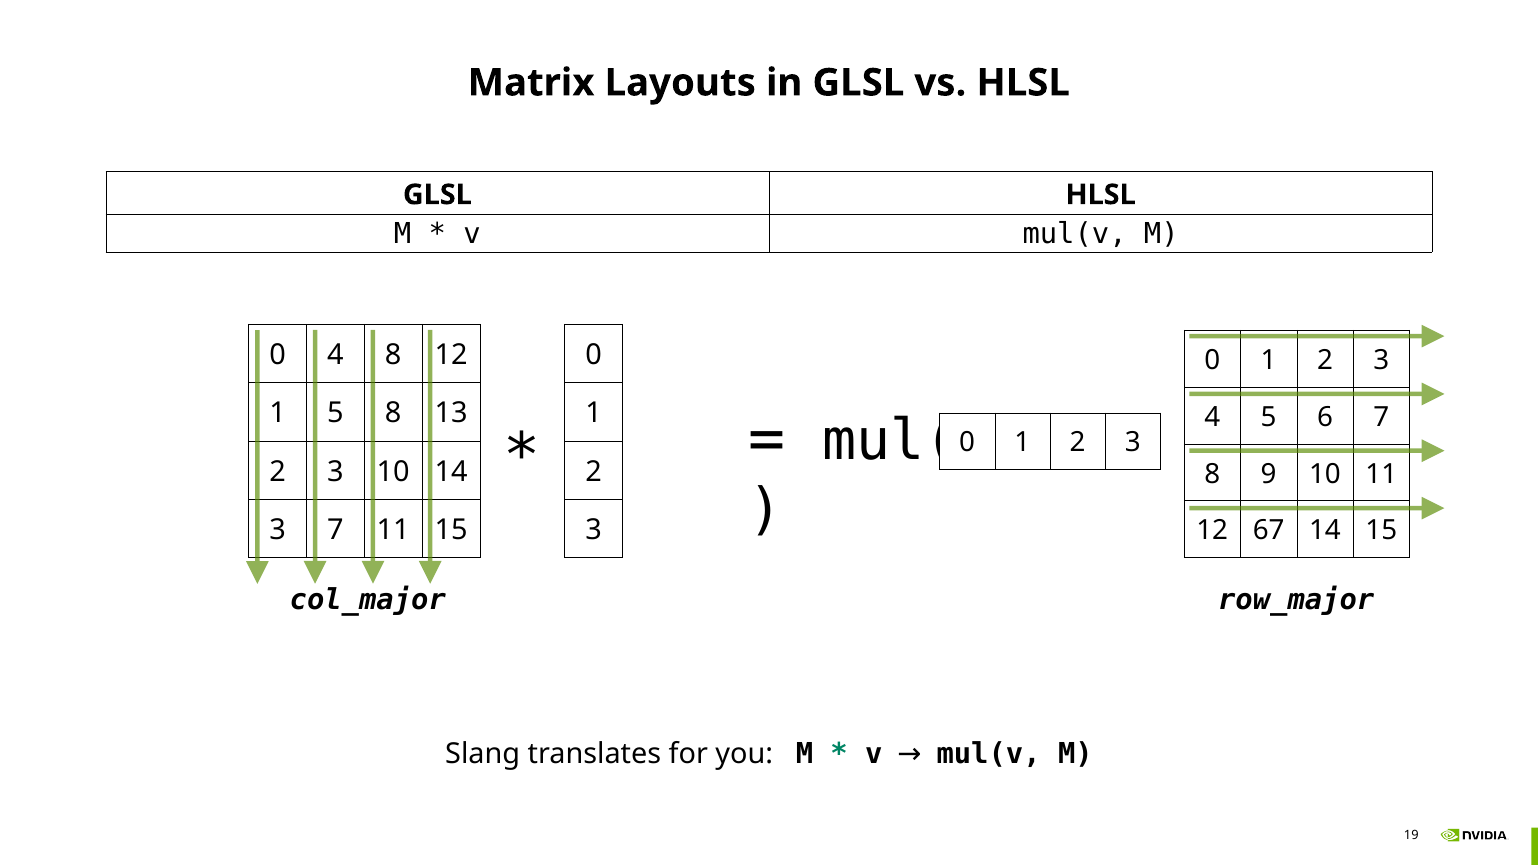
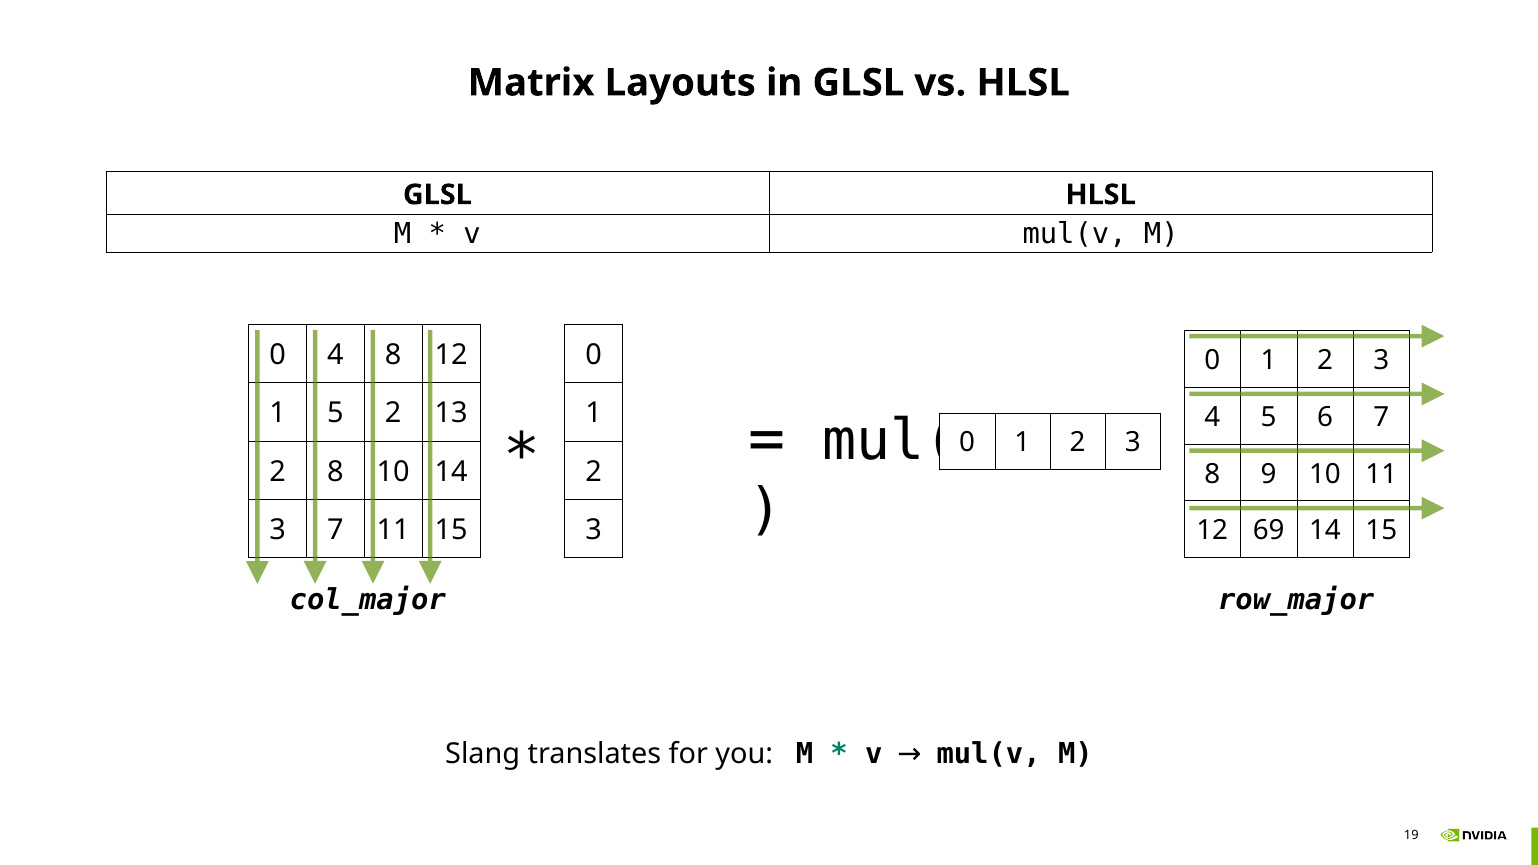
5 8: 8 -> 2 (393, 413)
3: 3 -> 8 (335, 472)
67: 67 -> 69 (1269, 531)
